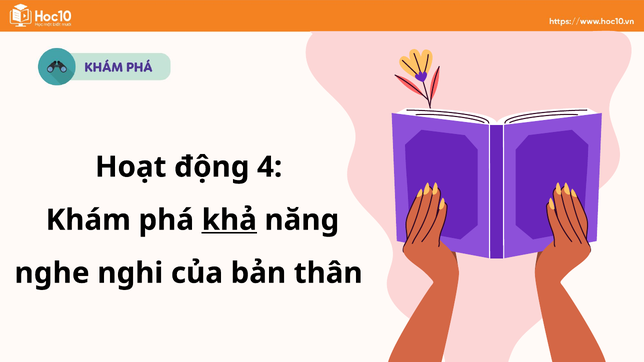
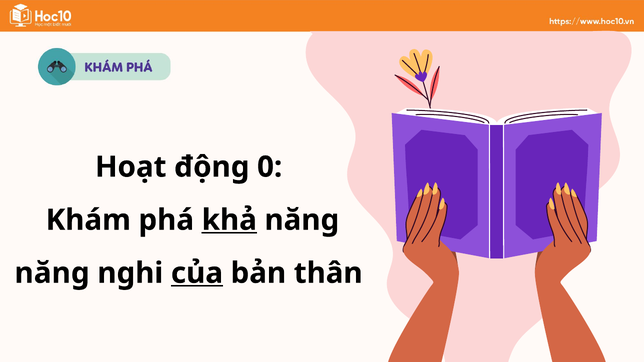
4: 4 -> 0 (270, 167)
nghe: nghe -> năng (52, 273)
của underline: none -> present (197, 273)
